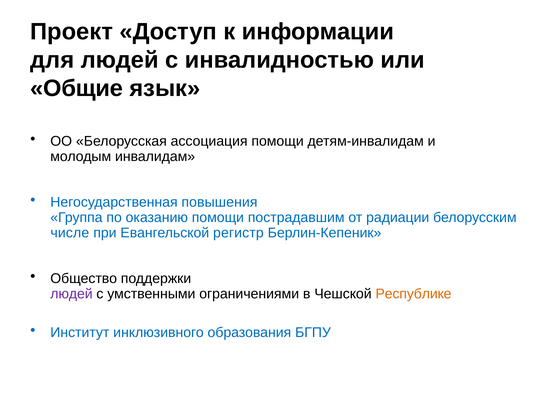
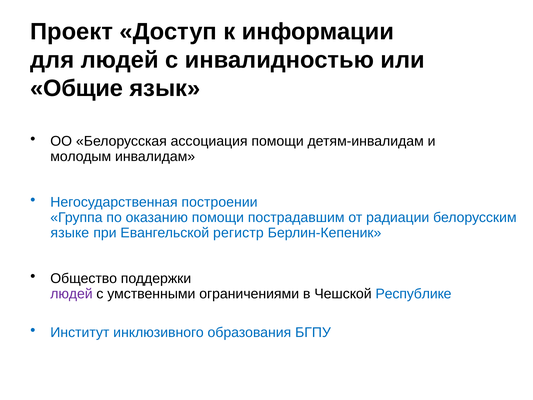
повышения: повышения -> построении (220, 202)
числе: числе -> языке (70, 233)
Республике colour: orange -> blue (413, 294)
